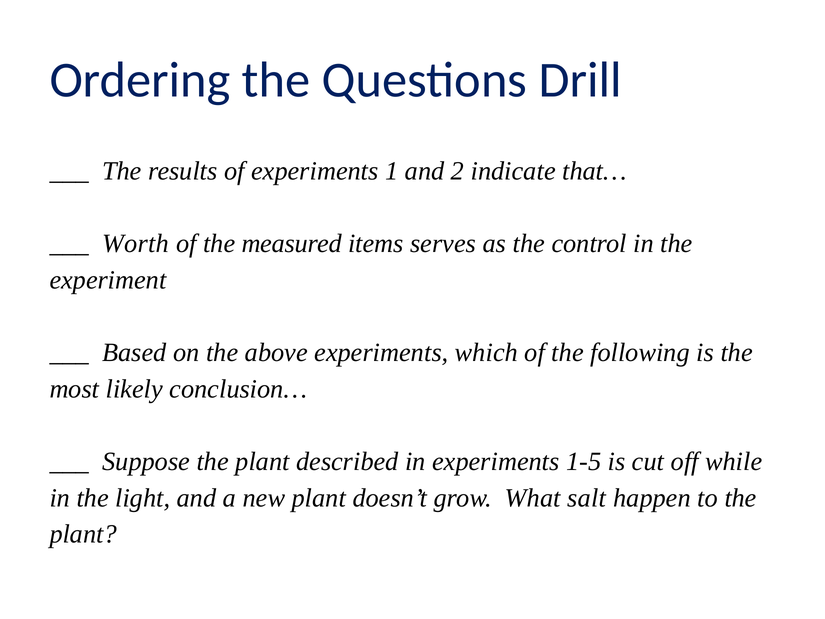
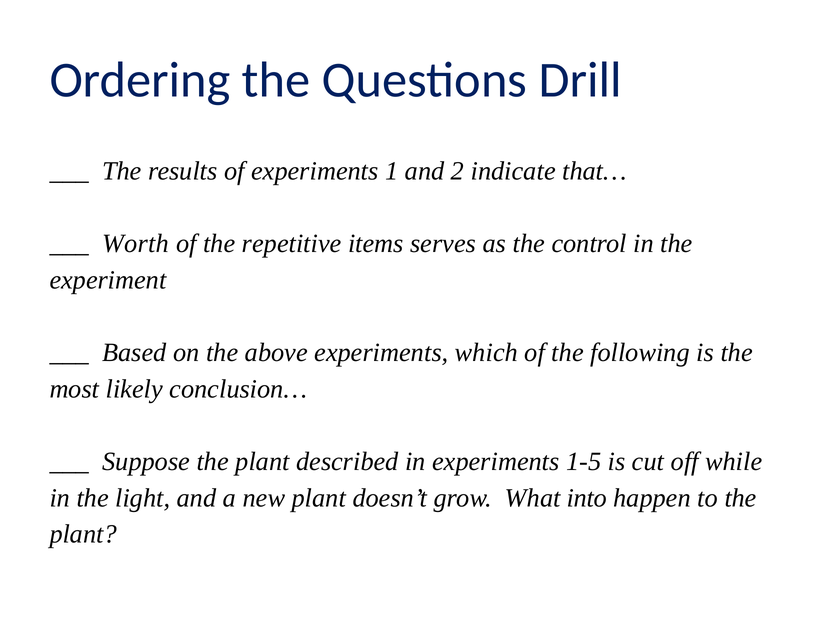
measured: measured -> repetitive (292, 243)
salt: salt -> into (587, 498)
